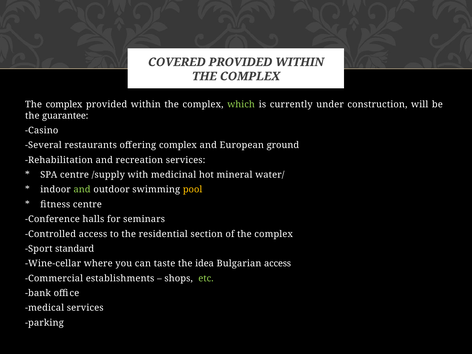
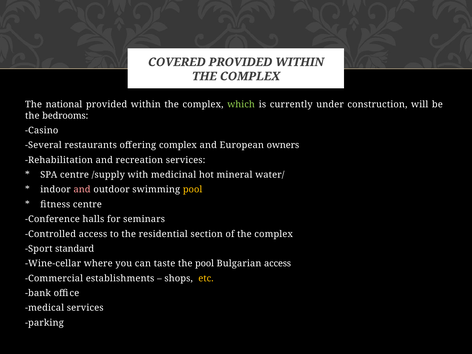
complex: complex -> national (64, 104)
guarantee: guarantee -> bedrooms (65, 116)
ground: ground -> owners (283, 145)
and colour: light green -> pink (82, 190)
the idea: idea -> pool (205, 264)
etc colour: light green -> yellow (206, 278)
